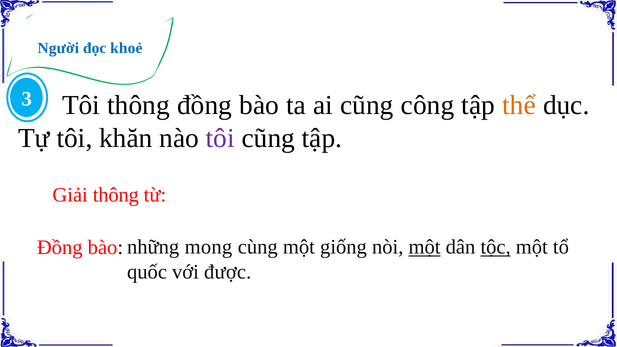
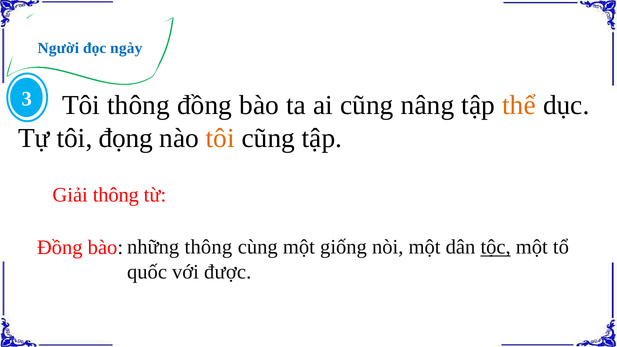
khoẻ: khoẻ -> ngày (126, 48)
công: công -> nâng (428, 105)
khăn: khăn -> đọng (126, 138)
tôi colour: purple -> orange (220, 138)
mong: mong -> thông (208, 247)
một underline: present -> none (425, 247)
